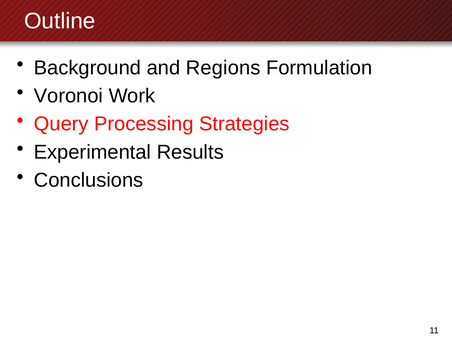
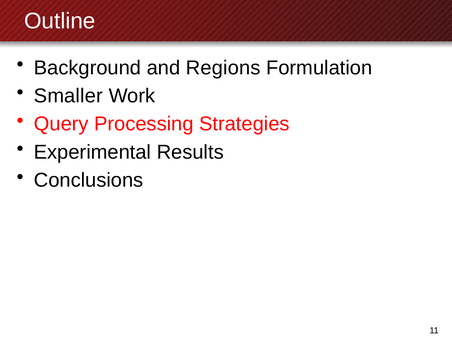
Voronoi: Voronoi -> Smaller (68, 96)
